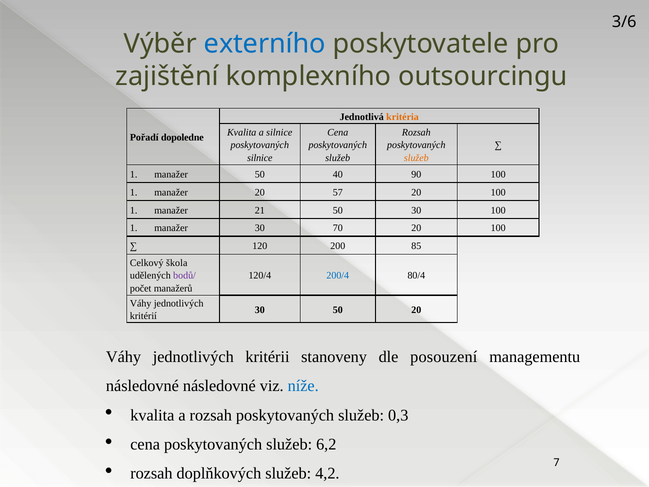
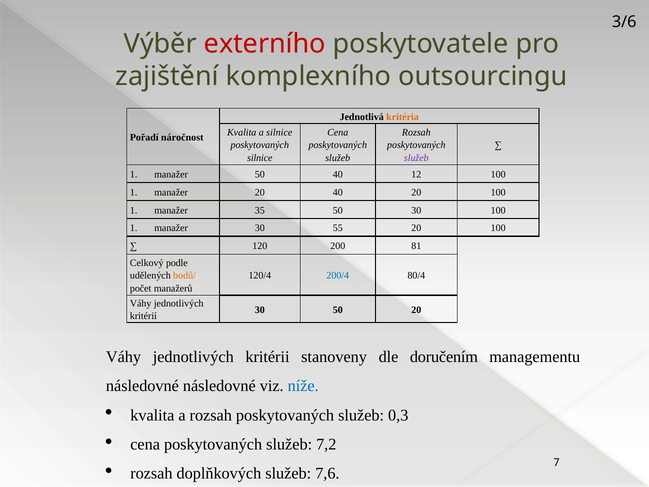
externího colour: blue -> red (265, 44)
dopoledne: dopoledne -> náročnost (182, 137)
služeb colour: orange -> purple (416, 158)
90: 90 -> 12 (416, 174)
20 57: 57 -> 40 (338, 192)
21: 21 -> 35 (260, 210)
70: 70 -> 55 (338, 228)
85: 85 -> 81 (416, 246)
škola: škola -> podle (177, 263)
bodů/ colour: purple -> orange (185, 275)
posouzení: posouzení -> doručením (444, 357)
6,2: 6,2 -> 7,2 (326, 444)
4,2: 4,2 -> 7,6 (327, 473)
